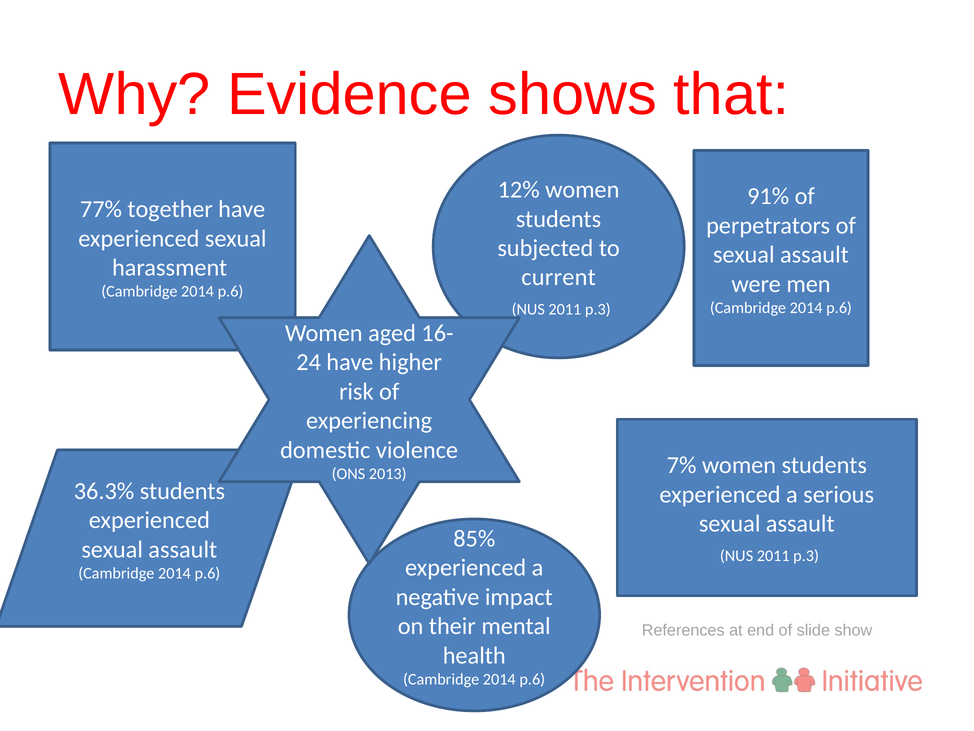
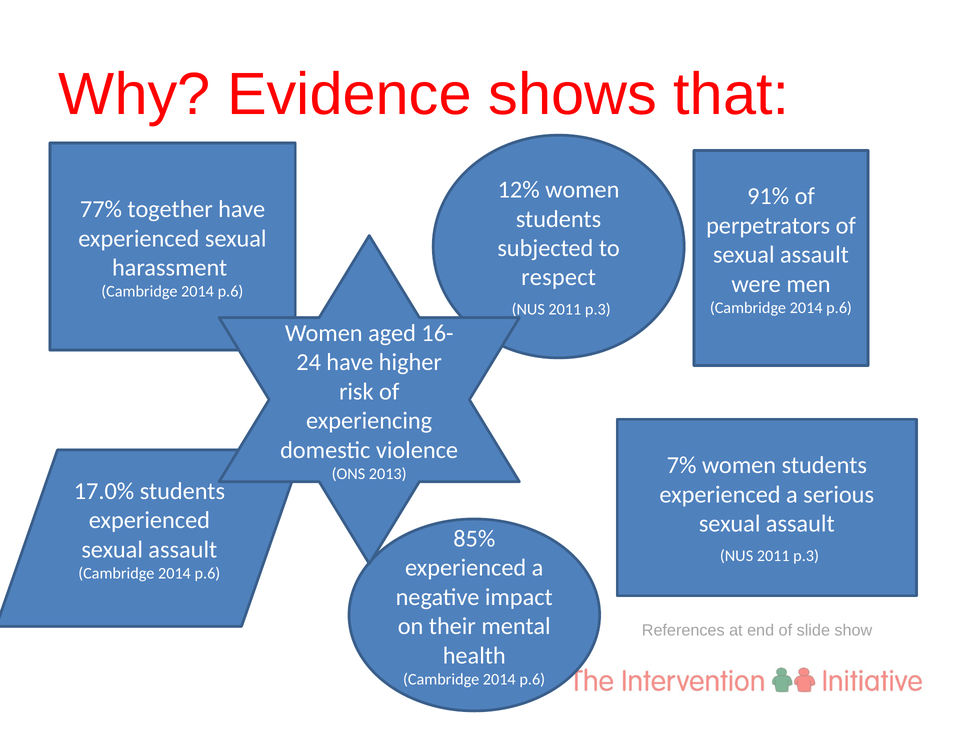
current: current -> respect (559, 277)
36.3%: 36.3% -> 17.0% (104, 491)
